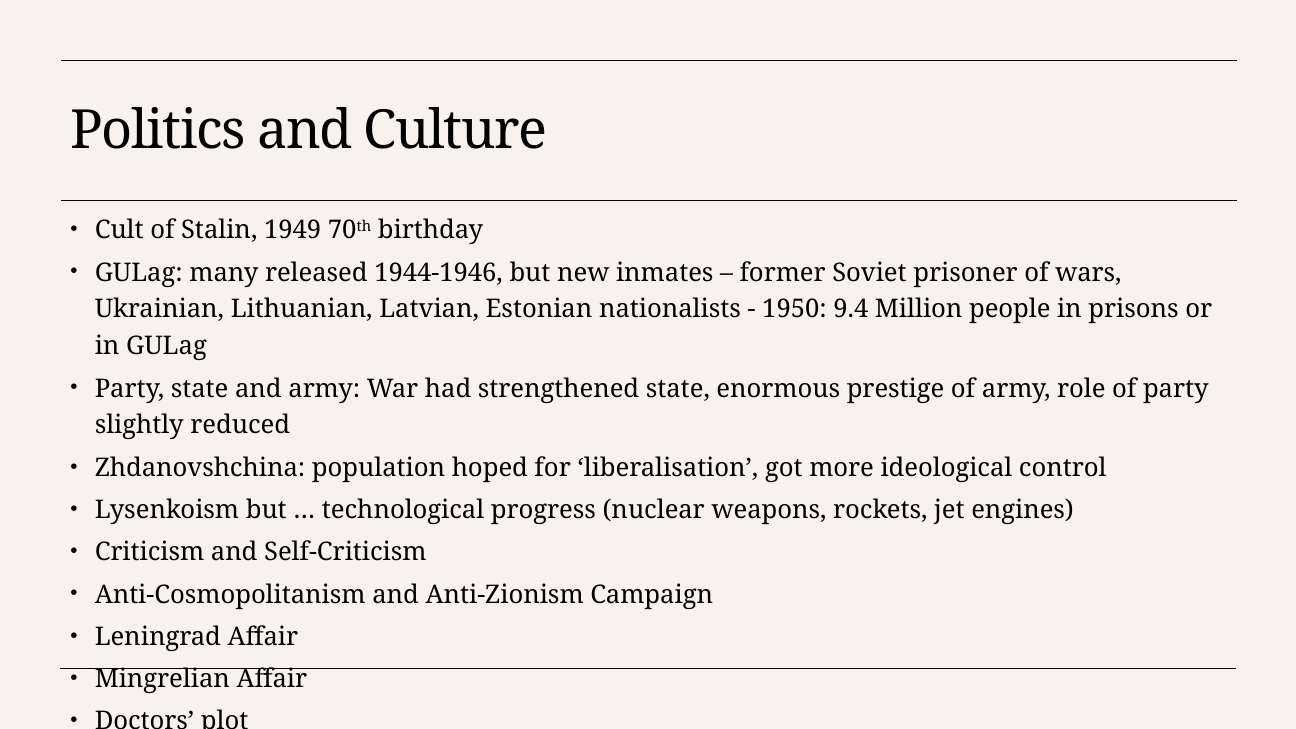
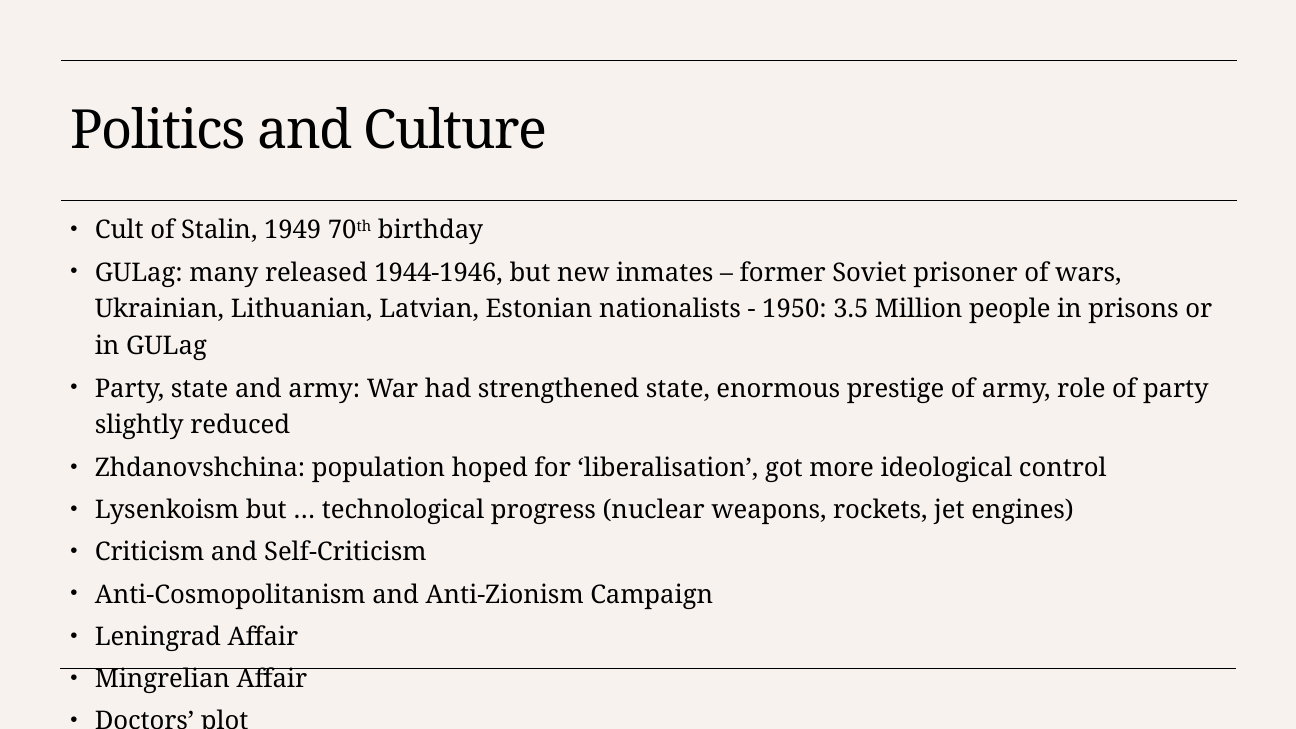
9.4: 9.4 -> 3.5 (851, 309)
